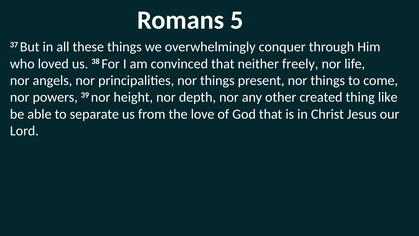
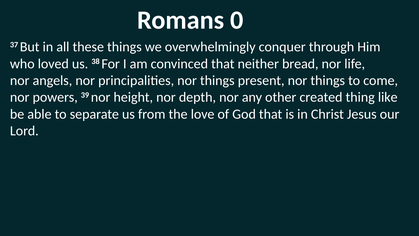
5: 5 -> 0 (237, 20)
freely: freely -> bread (300, 64)
